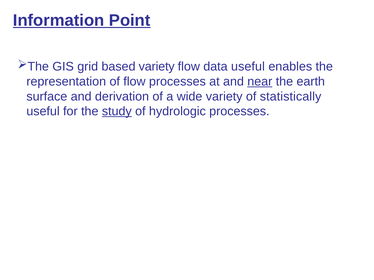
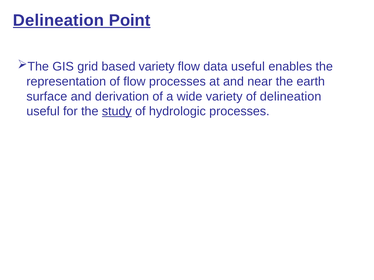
Information: Information -> Delineation (59, 20)
near underline: present -> none (260, 82)
of statistically: statistically -> delineation (291, 97)
